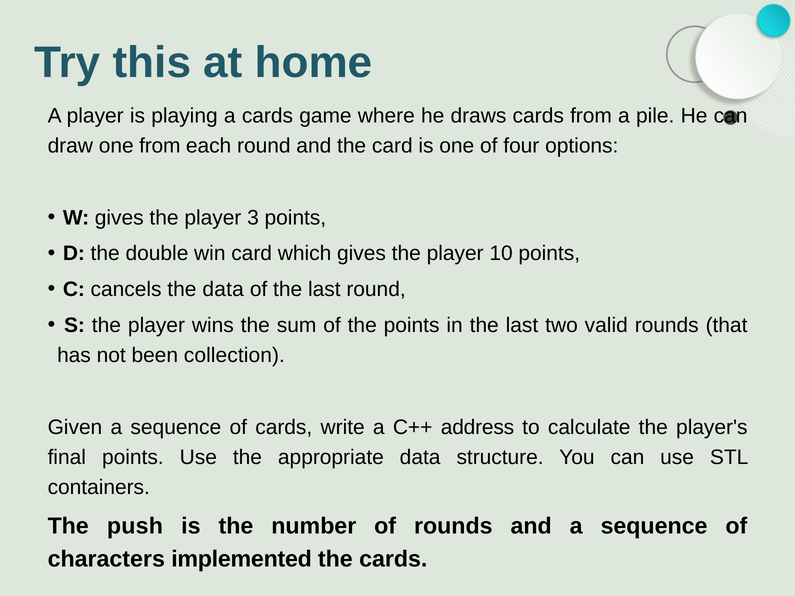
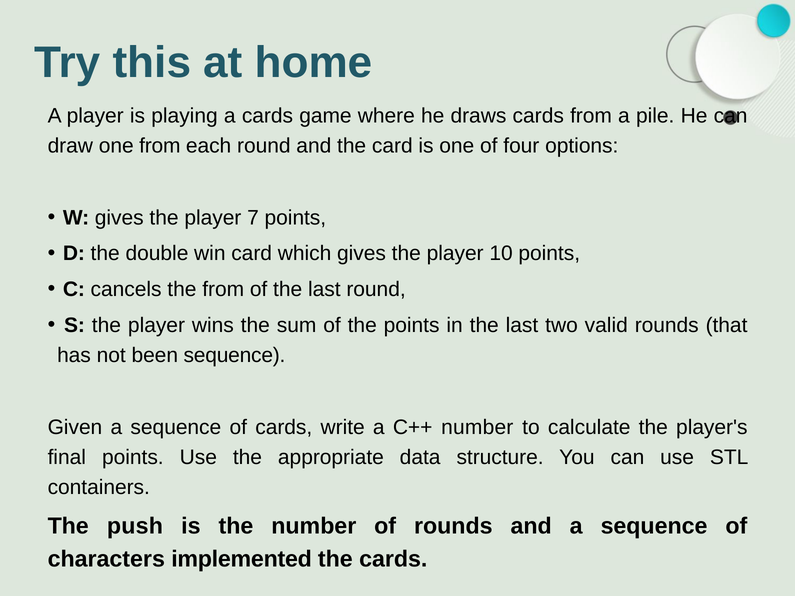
3: 3 -> 7 (253, 218)
the data: data -> from (223, 289)
been collection: collection -> sequence (234, 356)
C++ address: address -> number (477, 427)
